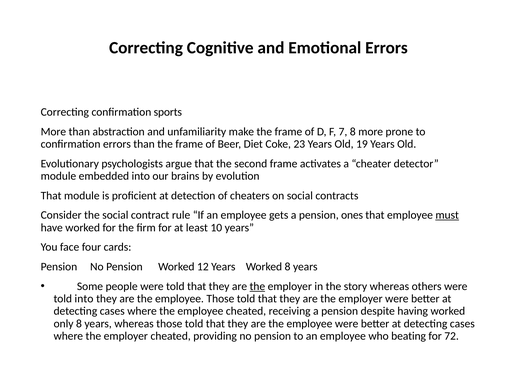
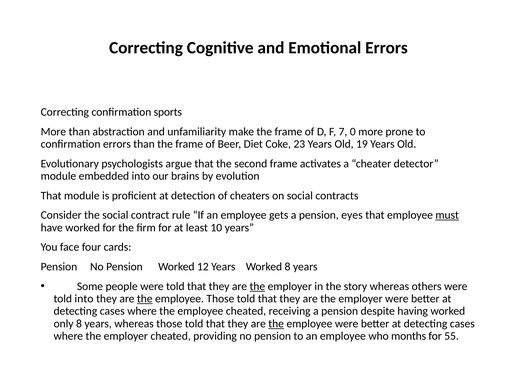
7 8: 8 -> 0 (353, 132)
ones: ones -> eyes (352, 215)
the underline: none -> present (145, 299)
the underline: none -> present (276, 323)
beating: beating -> months (409, 336)
72: 72 -> 55 (452, 336)
